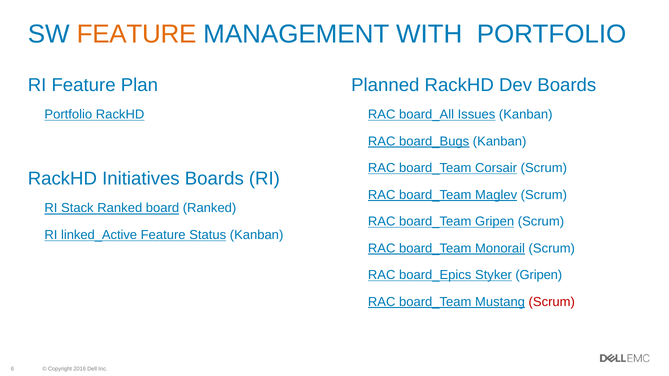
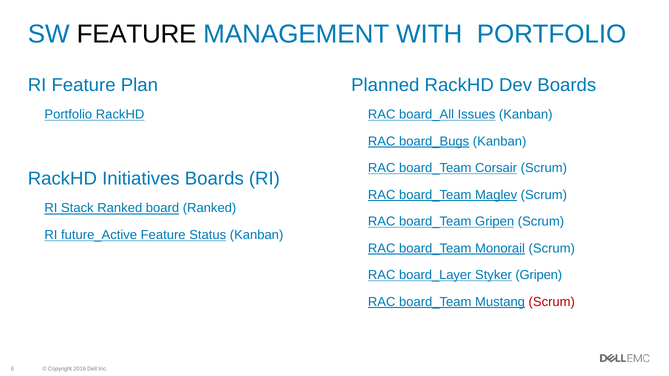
FEATURE colour: orange -> black (137, 34)
linked_Active: linked_Active -> future_Active (99, 235)
board_Epics: board_Epics -> board_Layer (435, 275)
